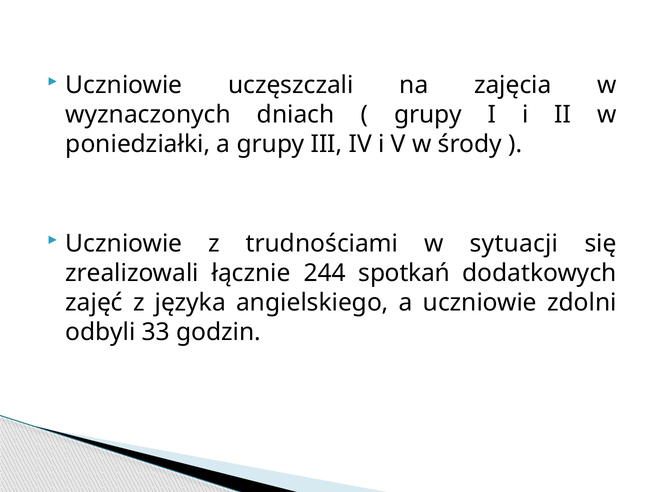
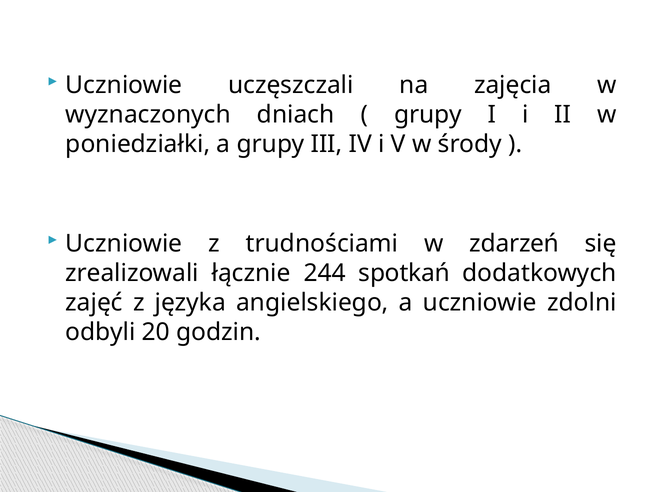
sytuacji: sytuacji -> zdarzeń (514, 244)
33: 33 -> 20 (156, 332)
